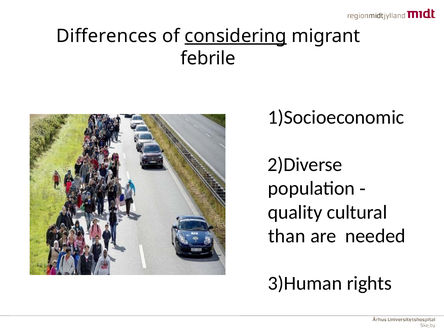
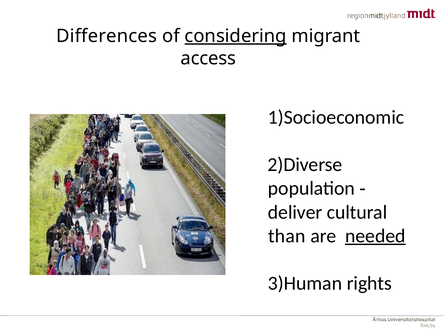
febrile: febrile -> access (208, 58)
quality: quality -> deliver (295, 212)
needed underline: none -> present (375, 236)
